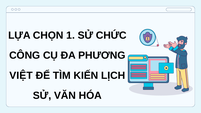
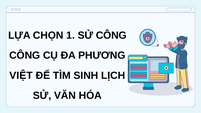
SỬ CHỨC: CHỨC -> CÔNG (111, 35)
KIẾN: KIẾN -> SINH (86, 76)
